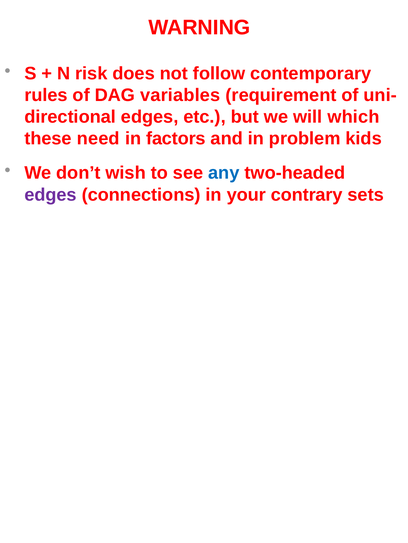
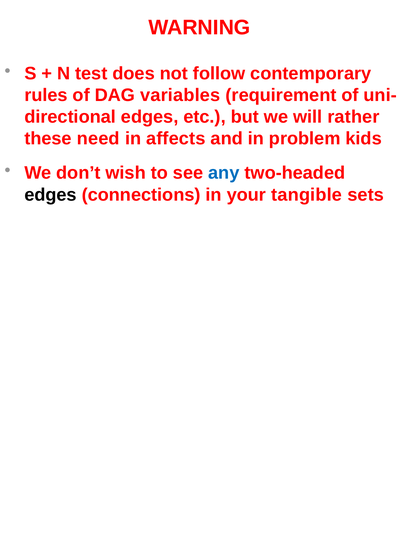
risk: risk -> test (91, 74)
which: which -> rather (353, 117)
factors: factors -> affects (176, 139)
edges colour: purple -> black (51, 195)
contrary: contrary -> tangible (307, 195)
